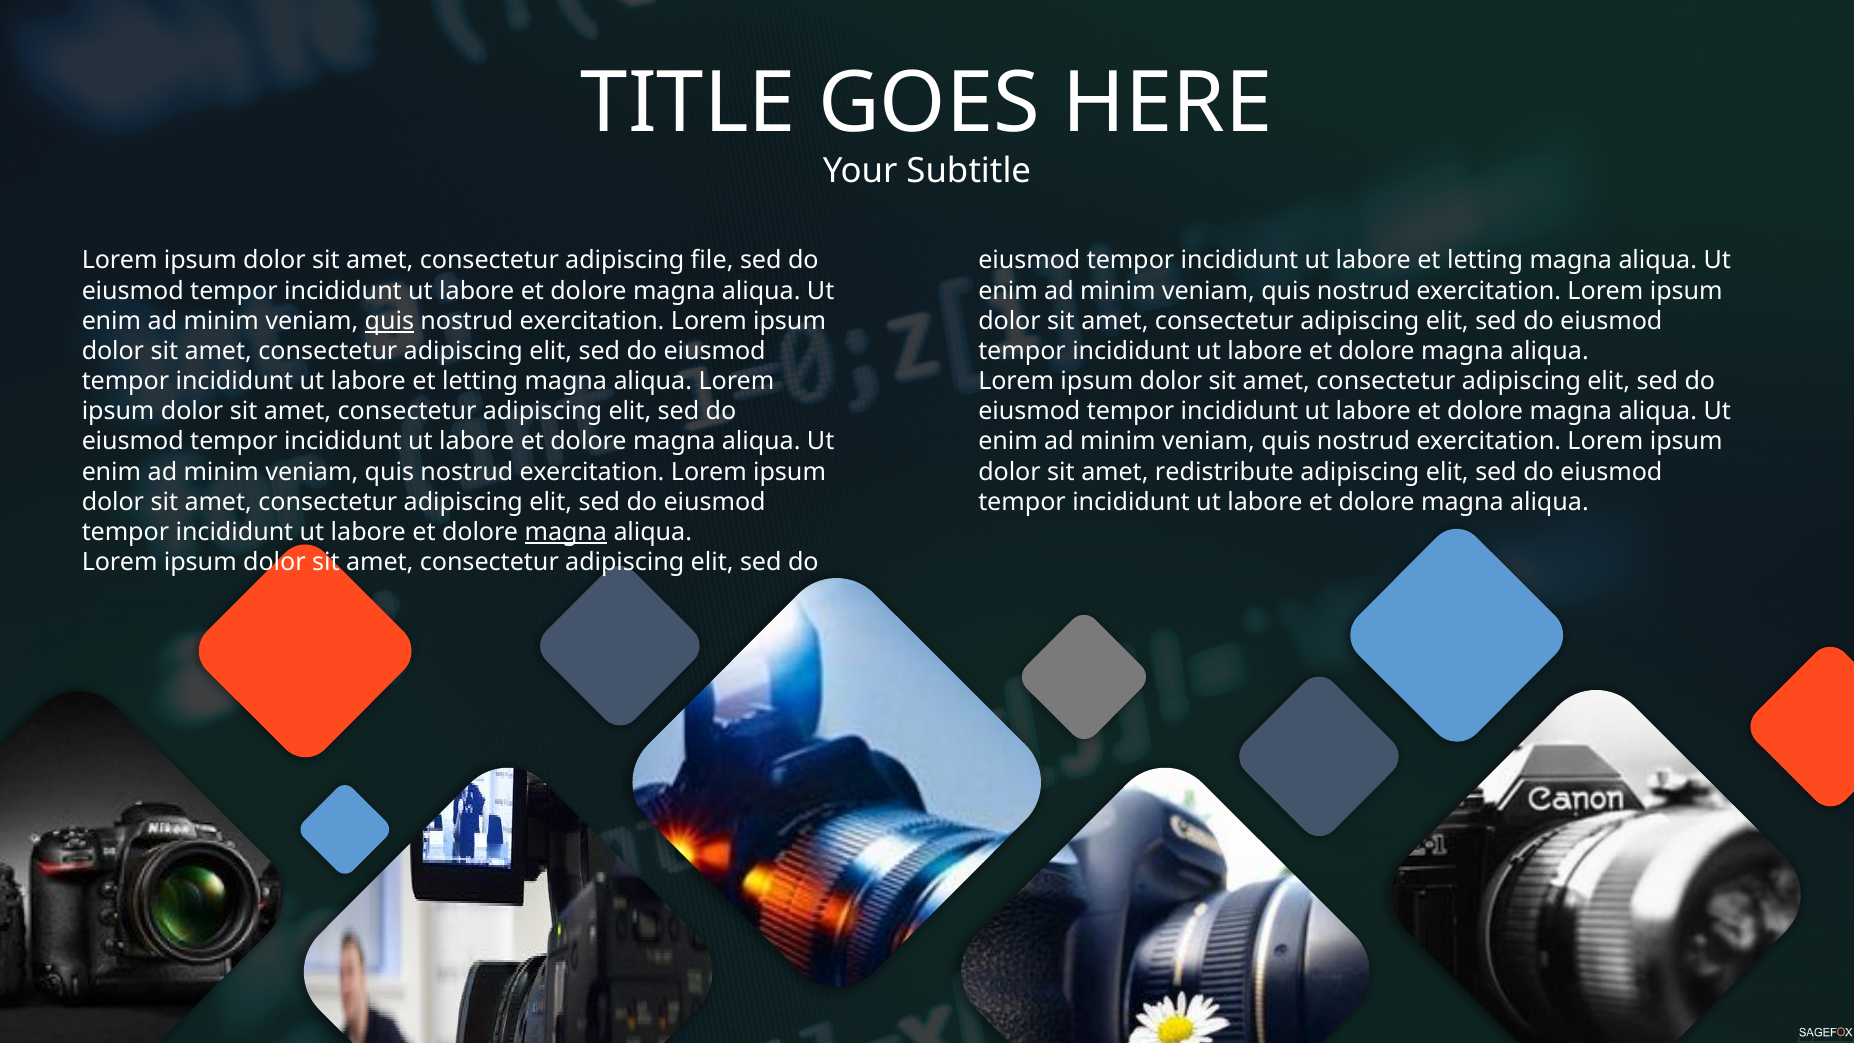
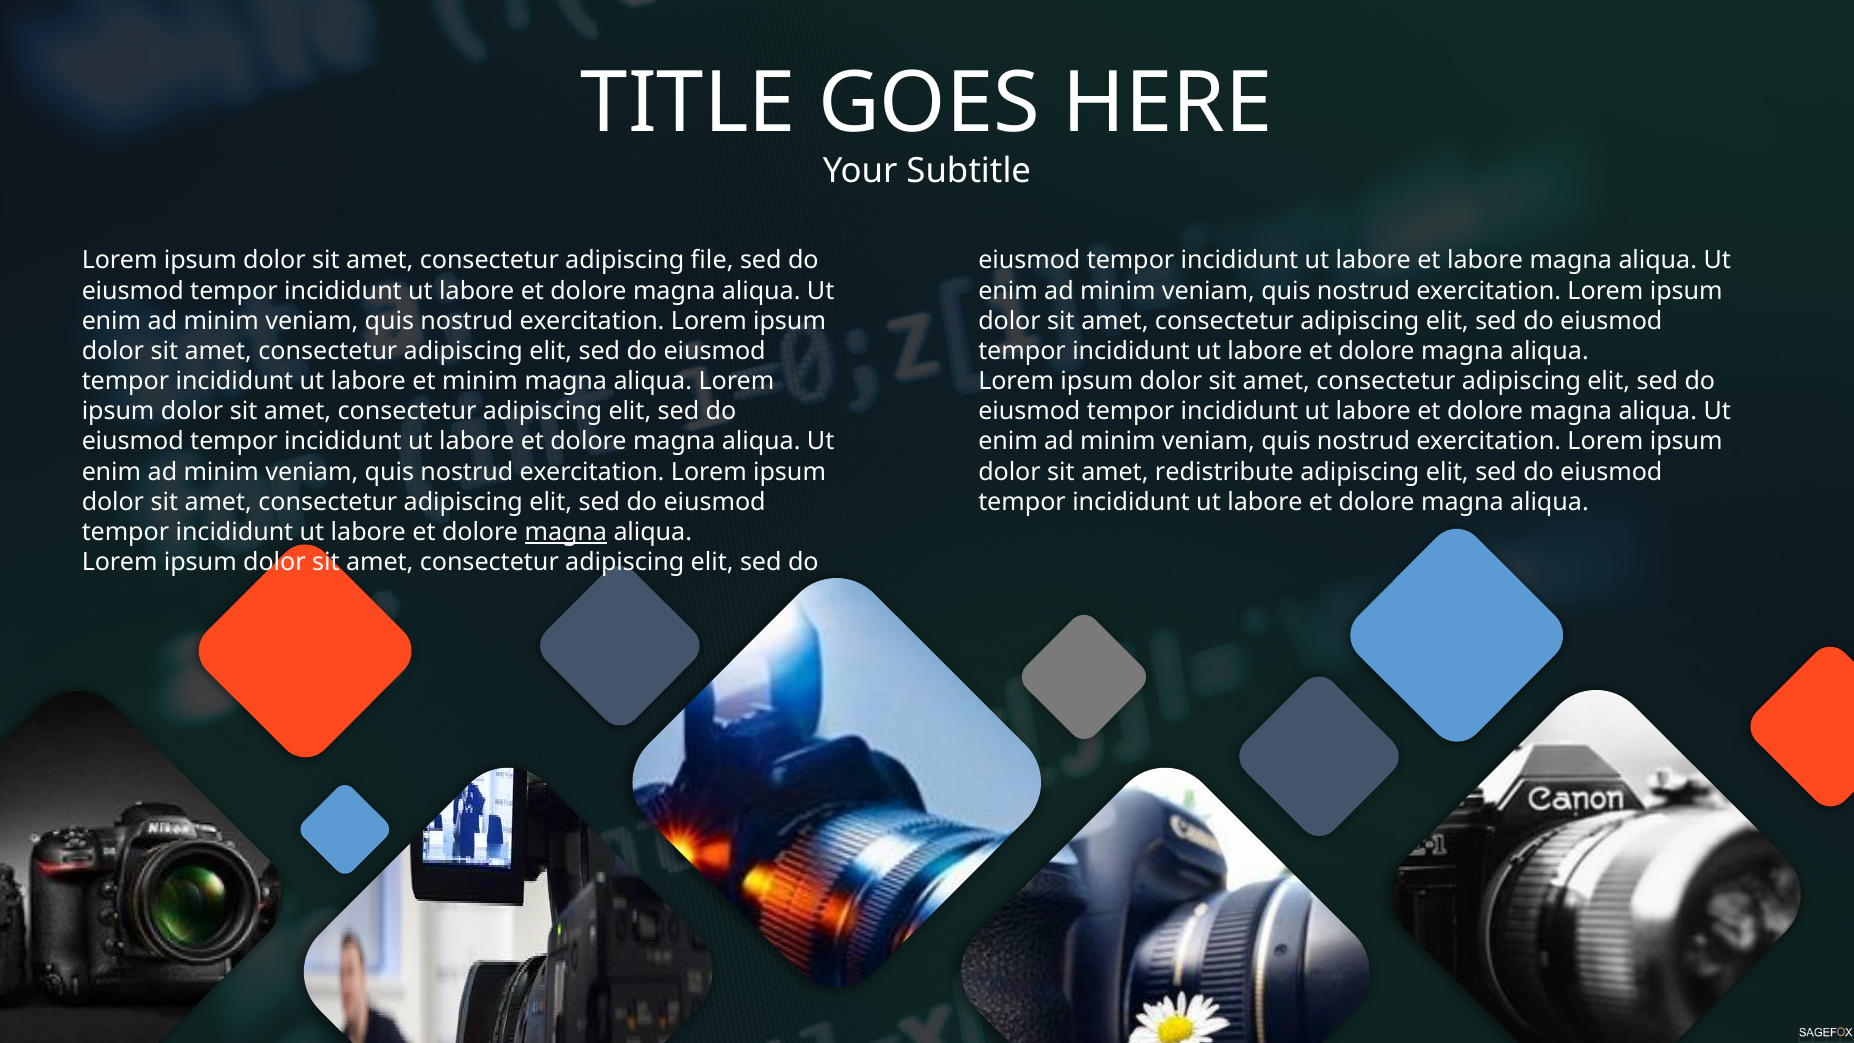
letting: letting -> labore (1485, 261)
quis underline: present -> none (389, 321)
letting: letting -> minim (480, 381)
